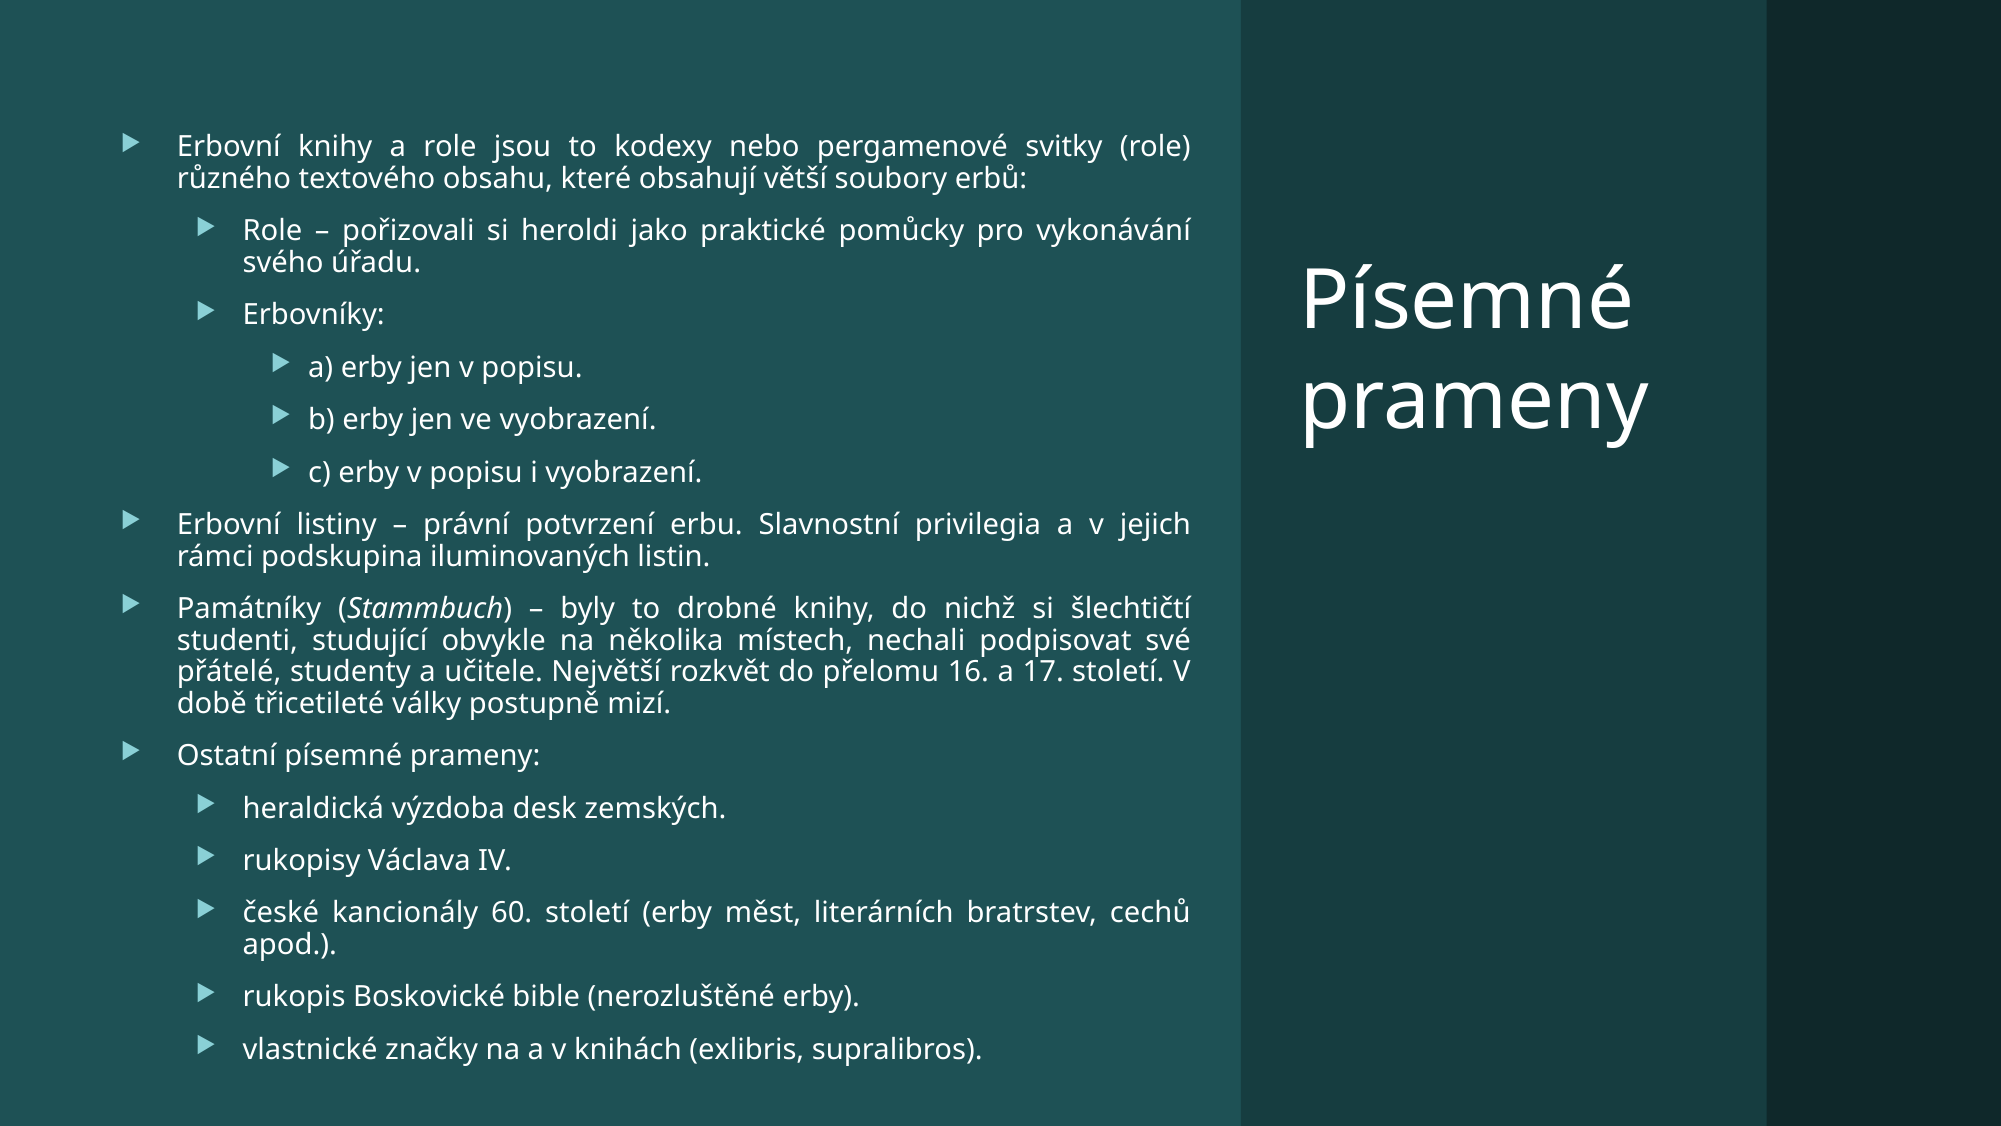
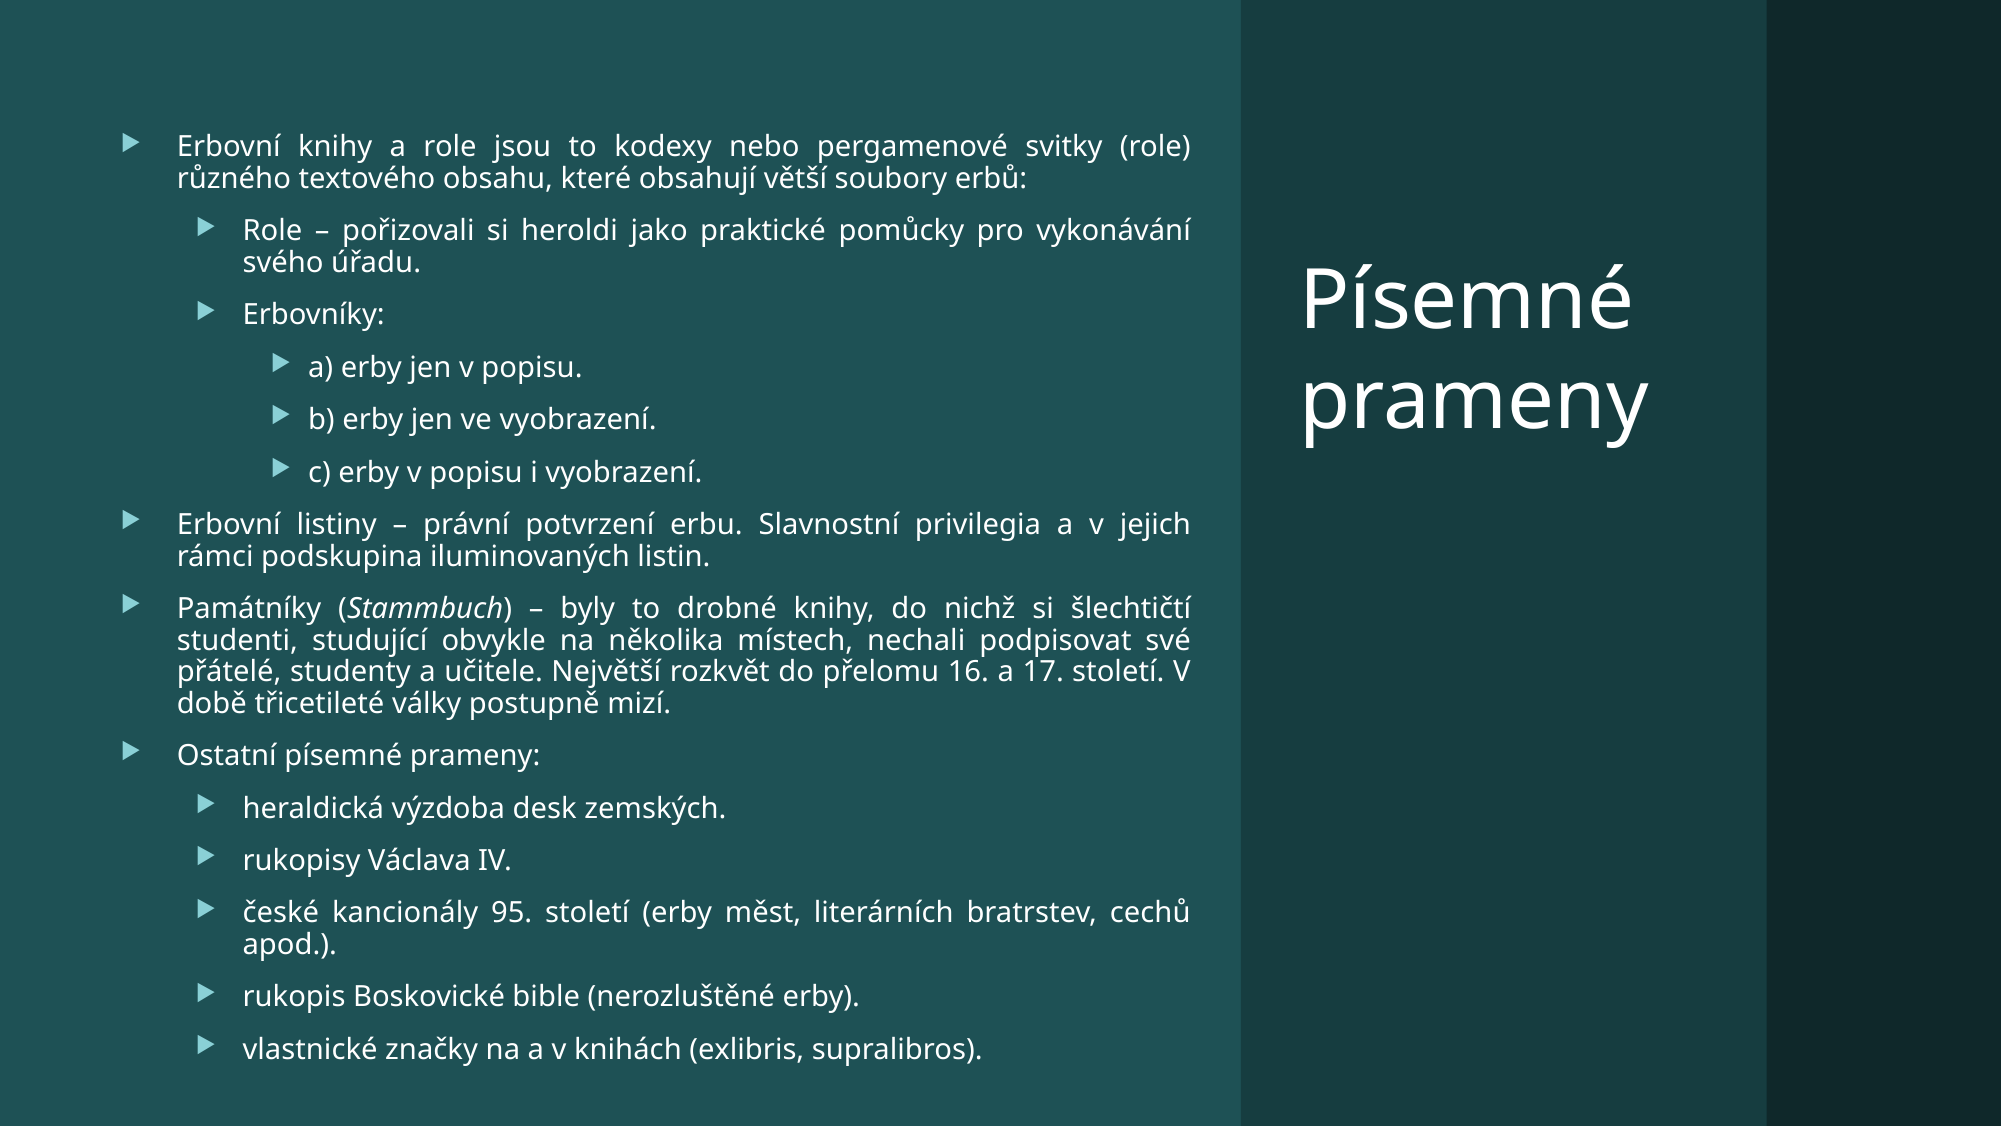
60: 60 -> 95 (512, 913)
